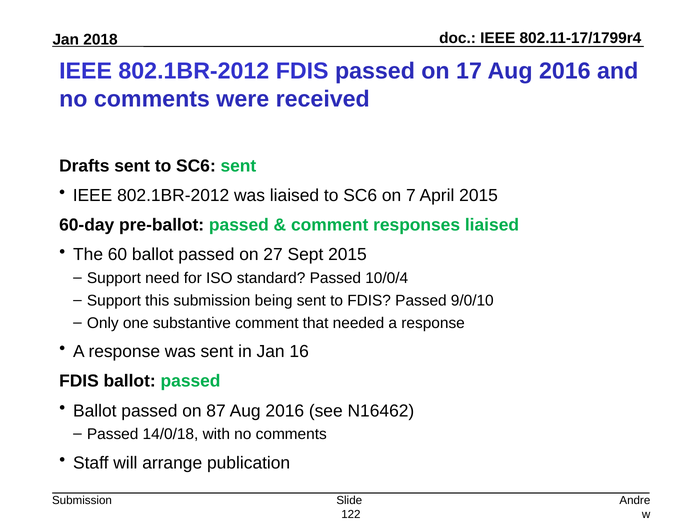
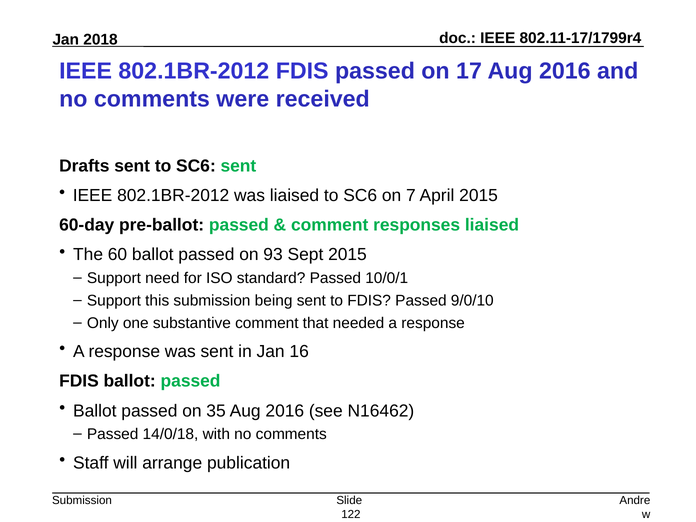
27: 27 -> 93 (273, 255)
10/0/4: 10/0/4 -> 10/0/1 (387, 278)
87: 87 -> 35 (216, 411)
